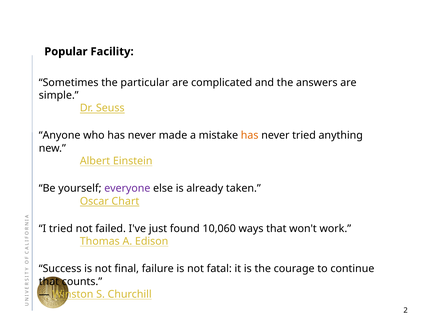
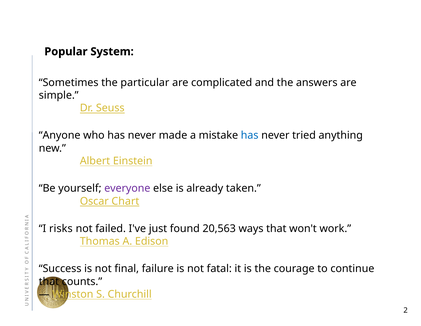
Facility: Facility -> System (112, 51)
has colour: orange -> blue (250, 135)
I tried: tried -> risks (61, 228)
10,060: 10,060 -> 20,563 (219, 228)
